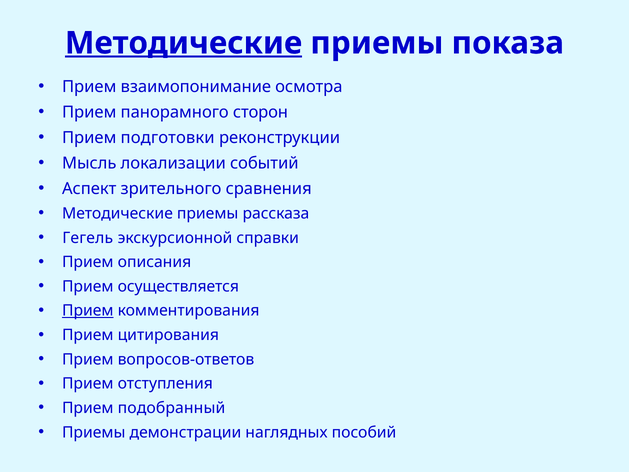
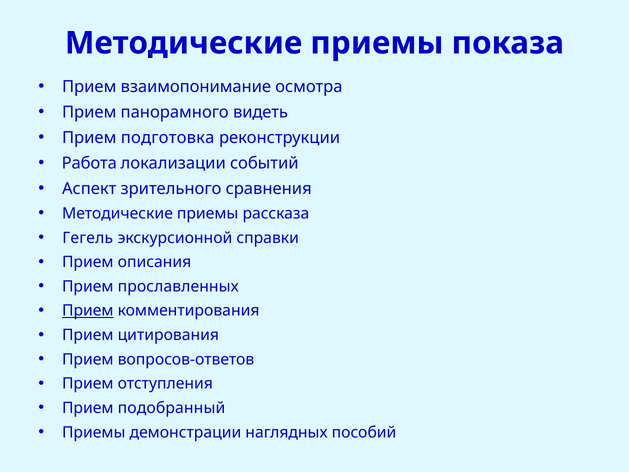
Методические underline: present -> none (184, 43)
сторон: сторон -> видеть (261, 112)
подготовки: подготовки -> подготовка (168, 138)
Мысль: Мысль -> Работа (89, 163)
осуществляется: осуществляется -> прославленных (178, 286)
